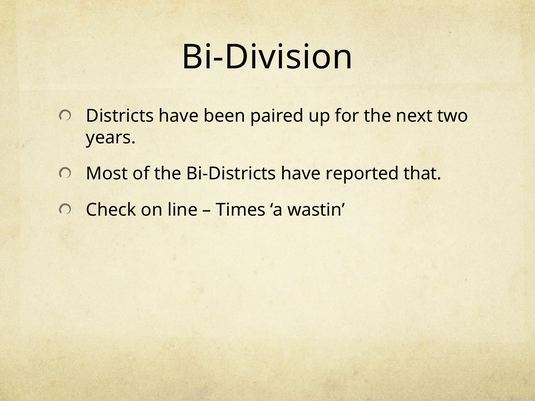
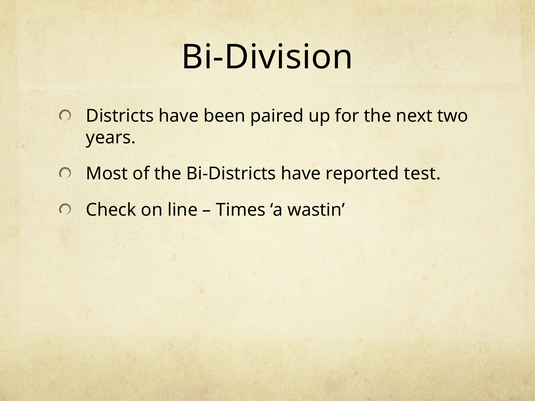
that: that -> test (422, 174)
